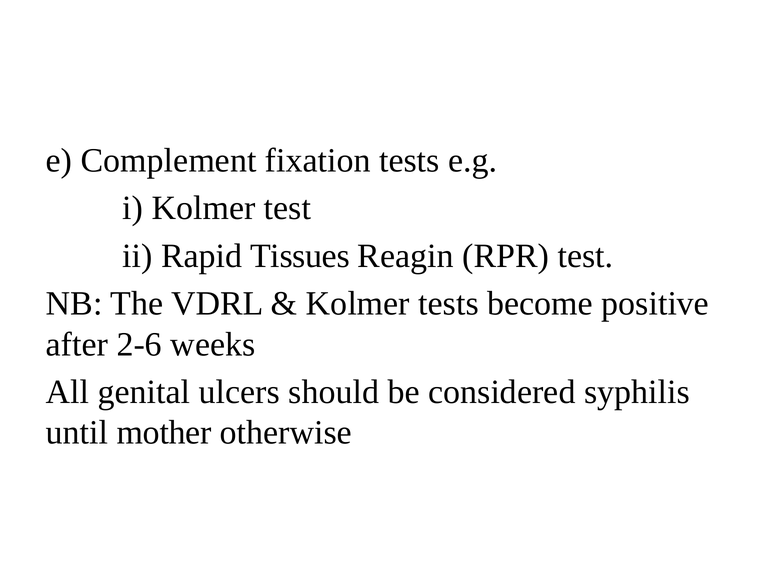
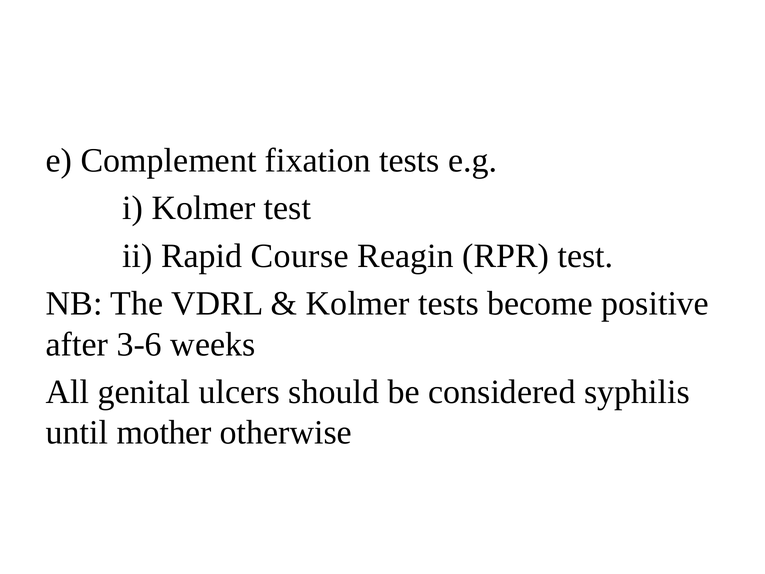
Tissues: Tissues -> Course (300, 256)
2-6: 2-6 -> 3-6 (139, 344)
